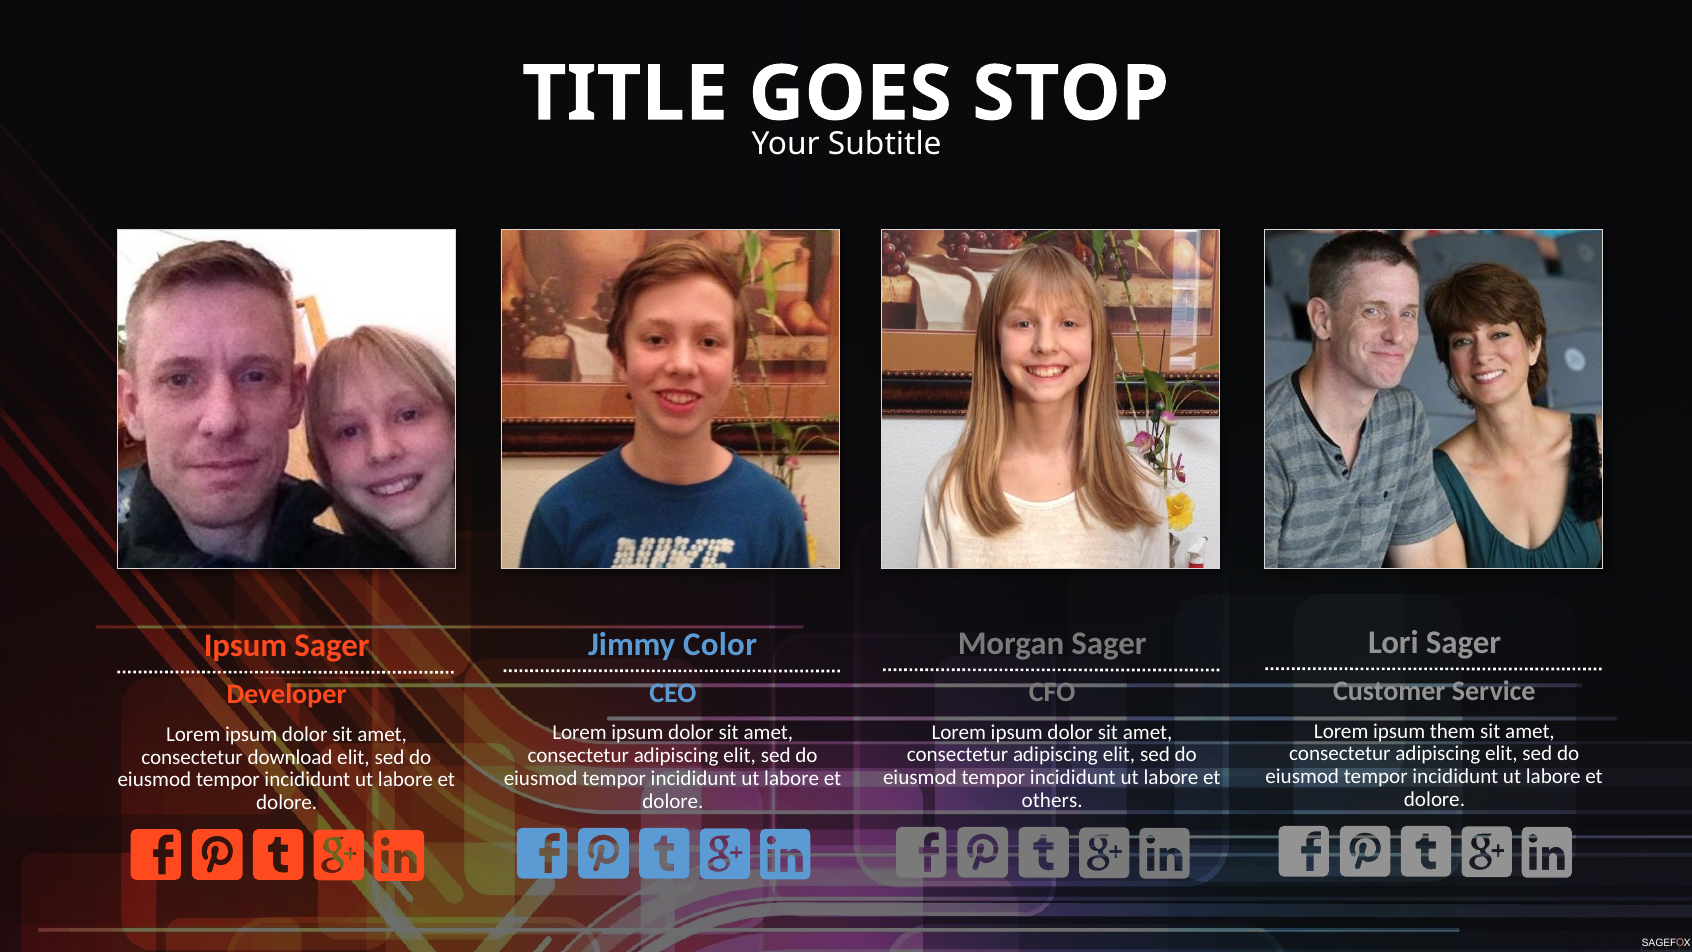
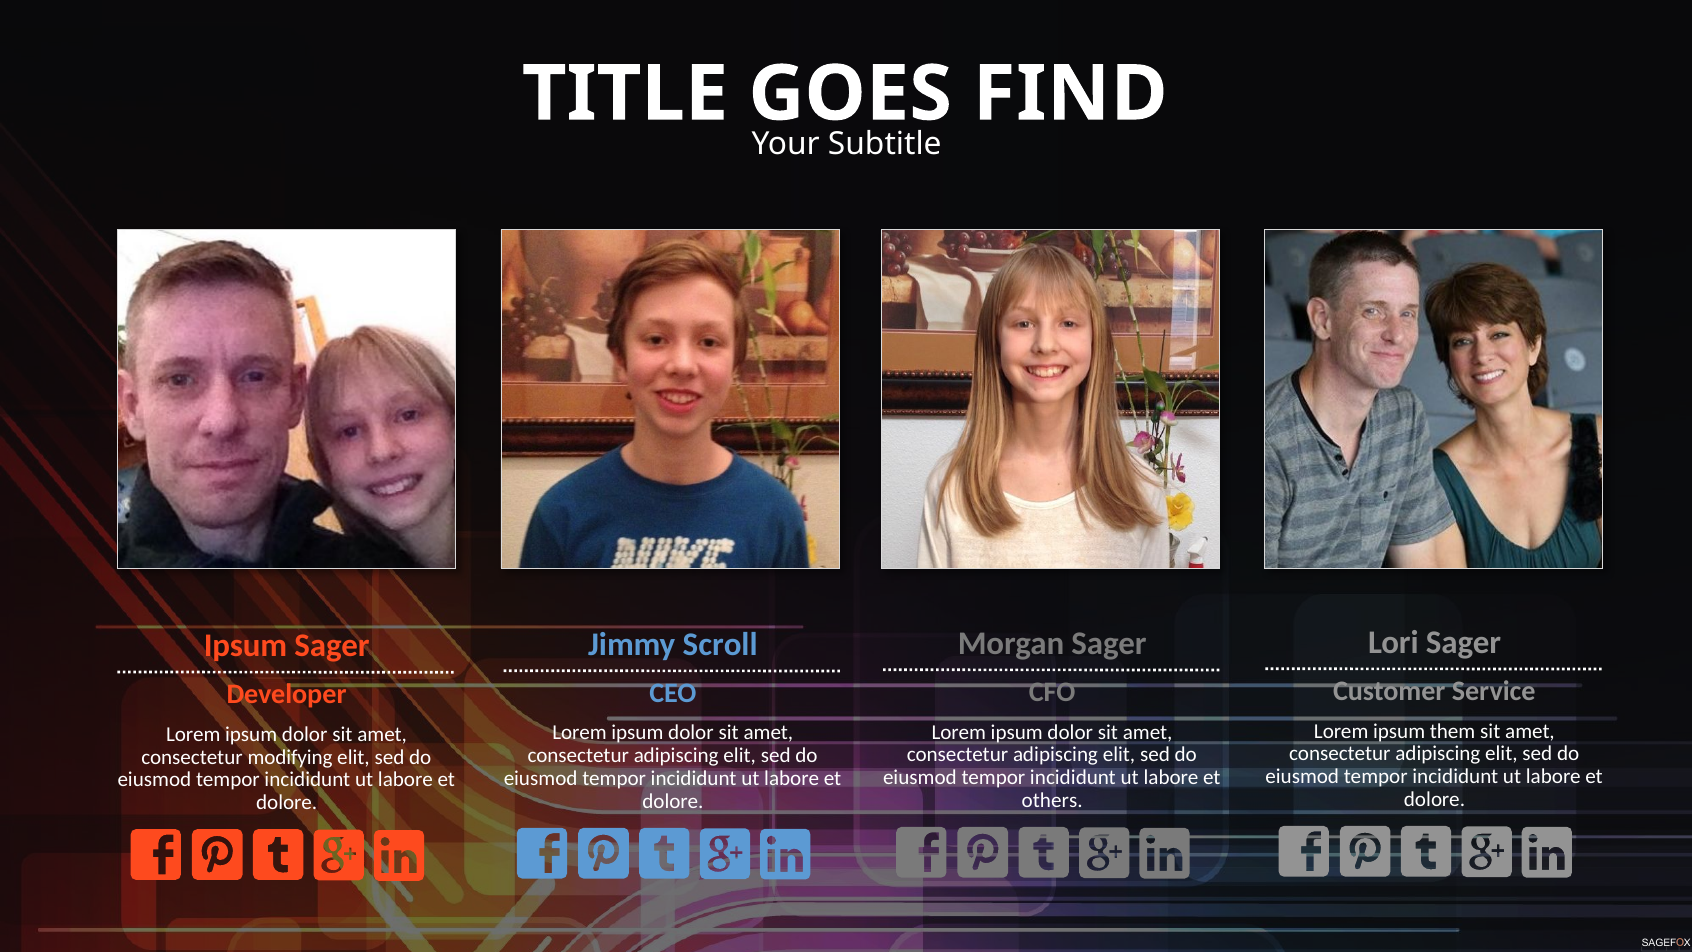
STOP: STOP -> FIND (1070, 94)
Color: Color -> Scroll (720, 644)
download: download -> modifying (290, 757)
